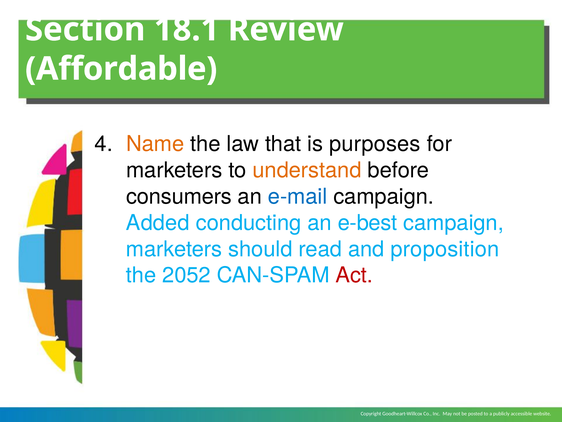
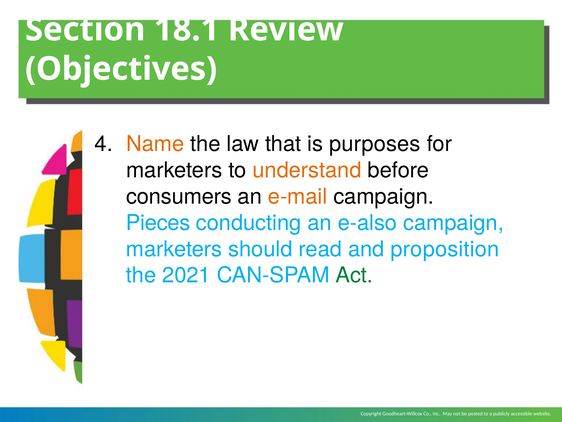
Affordable: Affordable -> Objectives (121, 69)
e-mail colour: blue -> orange (298, 196)
Added: Added -> Pieces (158, 223)
e-best: e-best -> e-also (367, 223)
2052: 2052 -> 2021 (187, 275)
Act colour: red -> green (354, 275)
